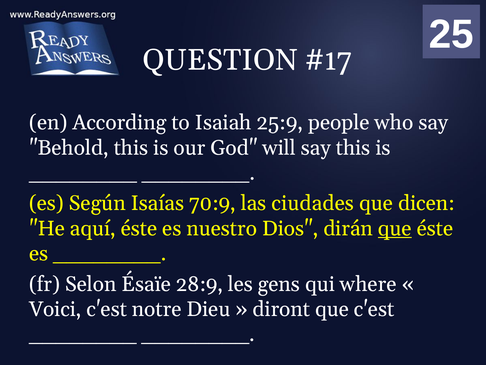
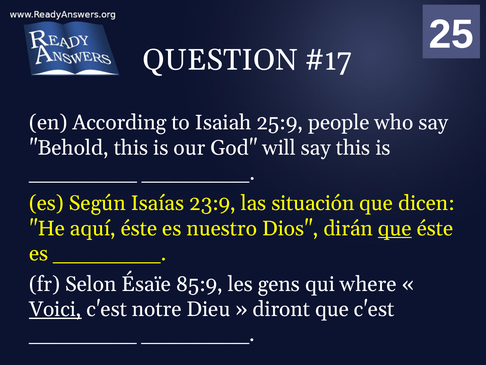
70:9: 70:9 -> 23:9 (213, 203)
ciudades: ciudades -> situación (313, 203)
28:9: 28:9 -> 85:9 (199, 284)
Voici underline: none -> present (55, 309)
